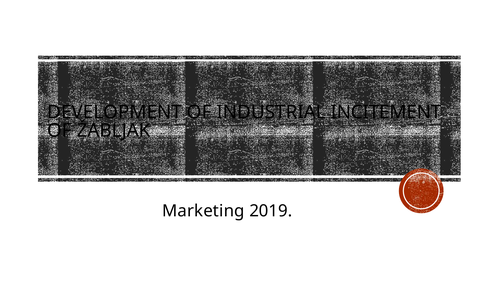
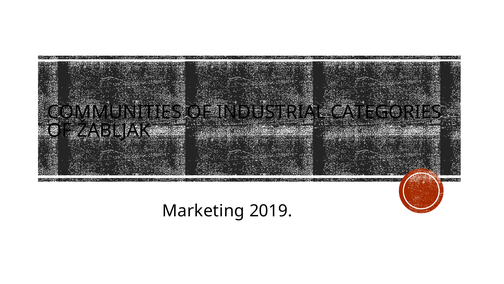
DEVELOPMENT: DEVELOPMENT -> COMMUNITIES (115, 112)
INCITEMENT: INCITEMENT -> CATEGORIES (386, 112)
